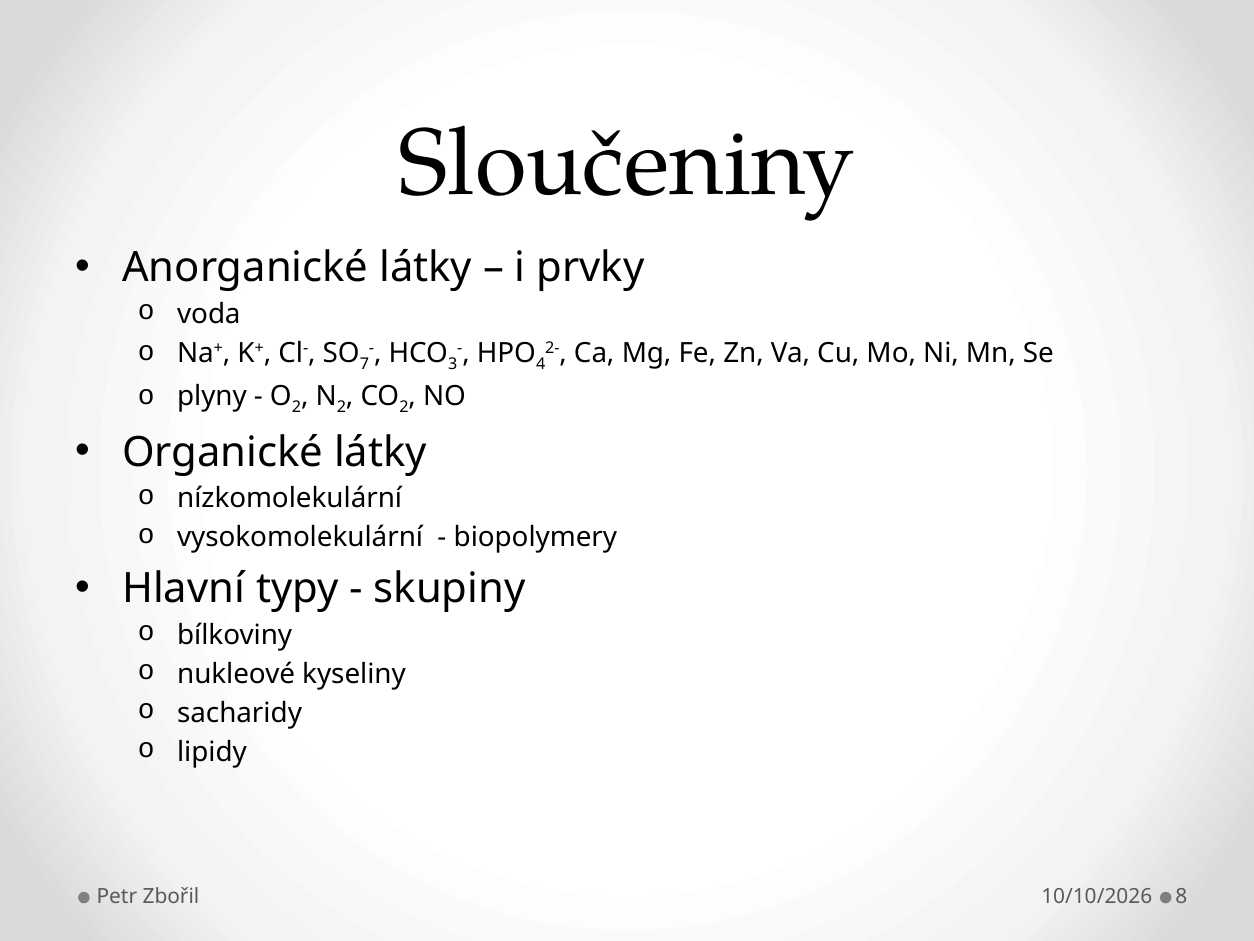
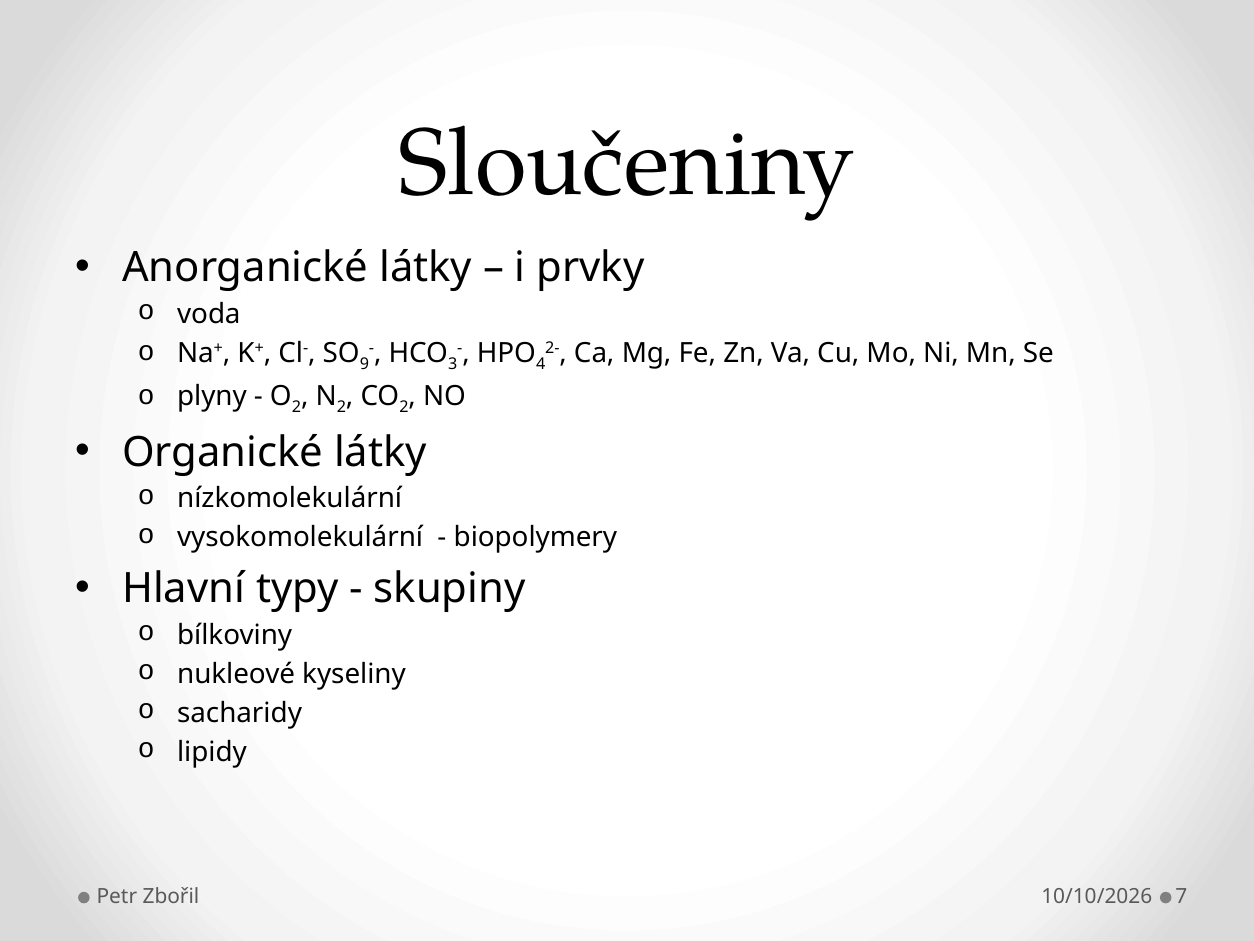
7: 7 -> 9 (364, 364)
8: 8 -> 7 (1181, 896)
